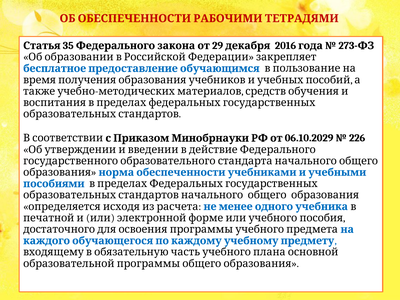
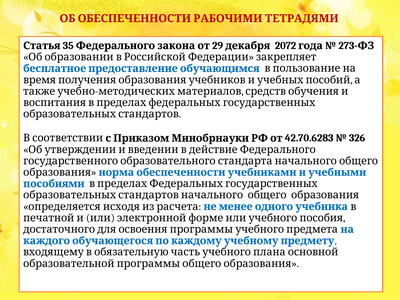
2016: 2016 -> 2072 (286, 46)
06.10.2029: 06.10.2029 -> 42.70.6283 (309, 138)
226: 226 -> 326 (357, 138)
